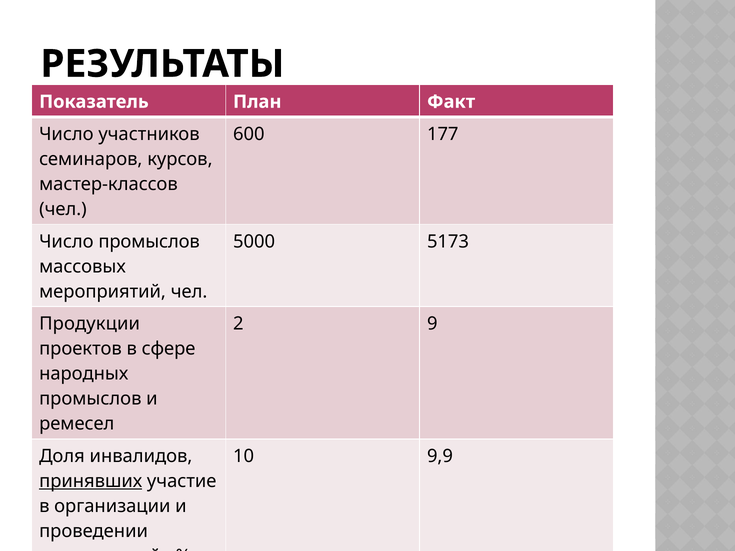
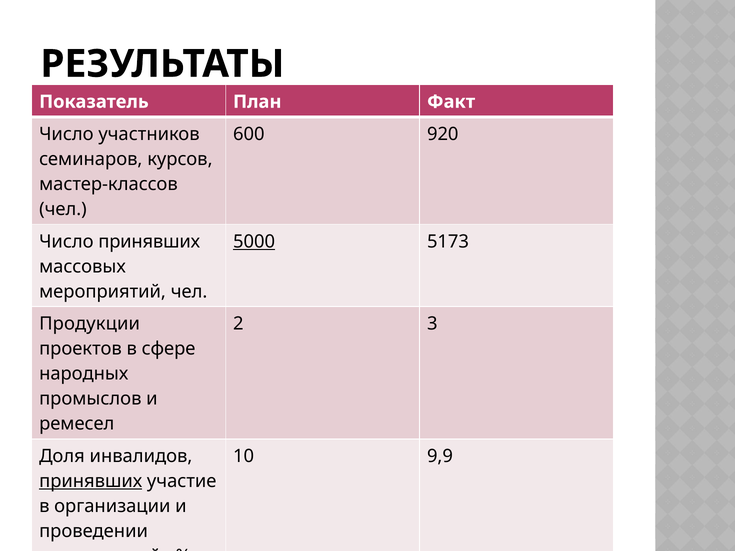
177: 177 -> 920 (443, 134)
Число промыслов: промыслов -> принявших (149, 242)
5000 underline: none -> present (254, 242)
9: 9 -> 3 (432, 324)
